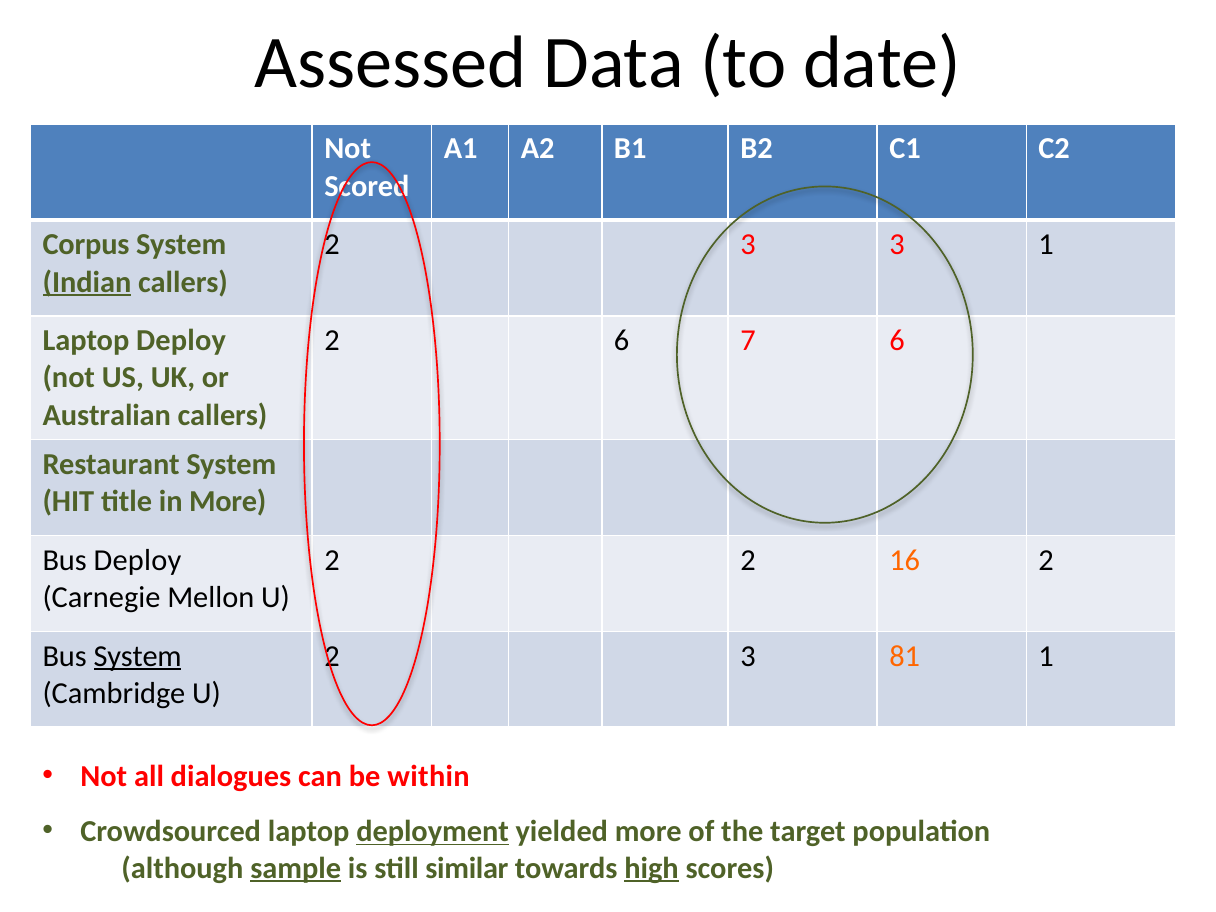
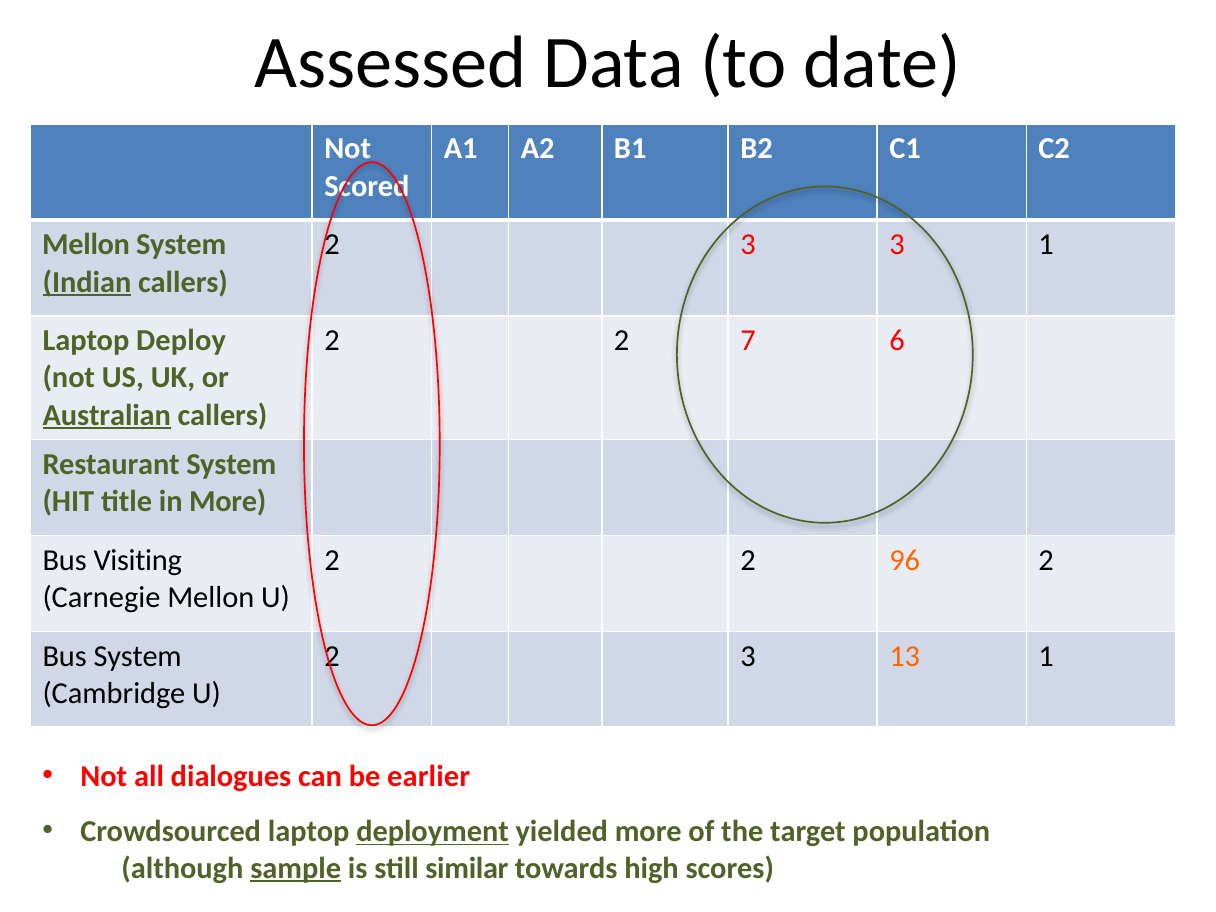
Corpus: Corpus -> Mellon (86, 245)
6: 6 -> 2 (622, 341)
Australian underline: none -> present (107, 415)
Bus Deploy: Deploy -> Visiting (138, 560)
16: 16 -> 96 (905, 560)
System underline: present -> none (138, 656)
81: 81 -> 13 (905, 656)
within: within -> earlier (429, 776)
high underline: present -> none (652, 868)
